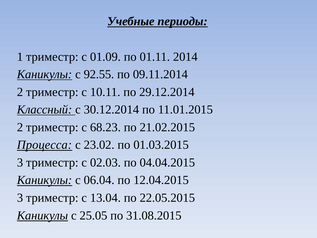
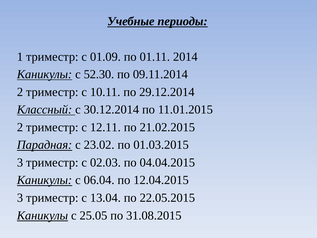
92.55: 92.55 -> 52.30 (99, 74)
68.23: 68.23 -> 12.11 (105, 127)
Процесса: Процесса -> Парадная (45, 145)
